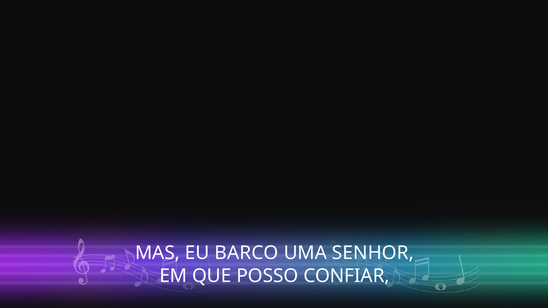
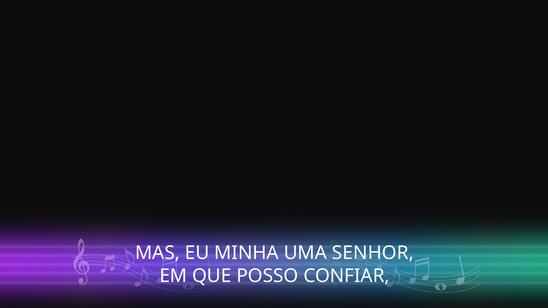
BARCO: BARCO -> MINHA (247, 253)
